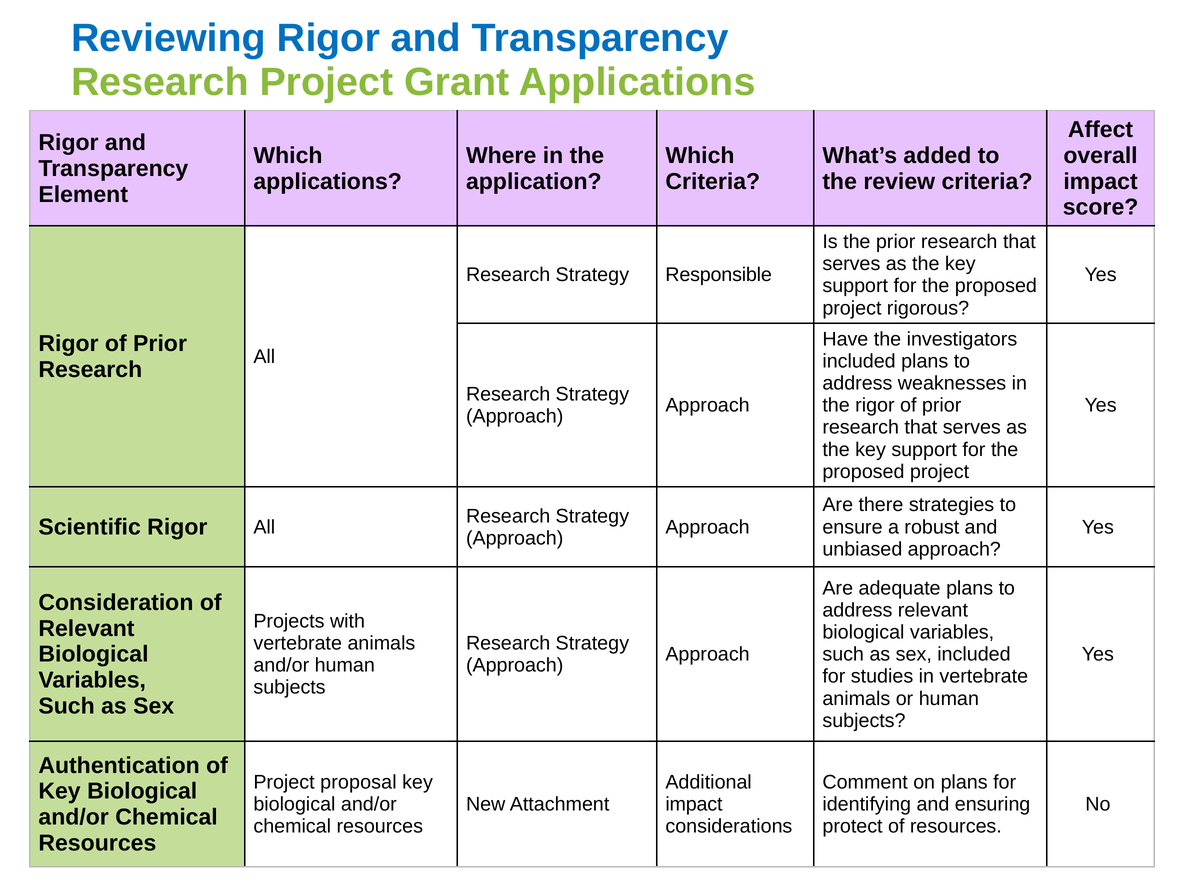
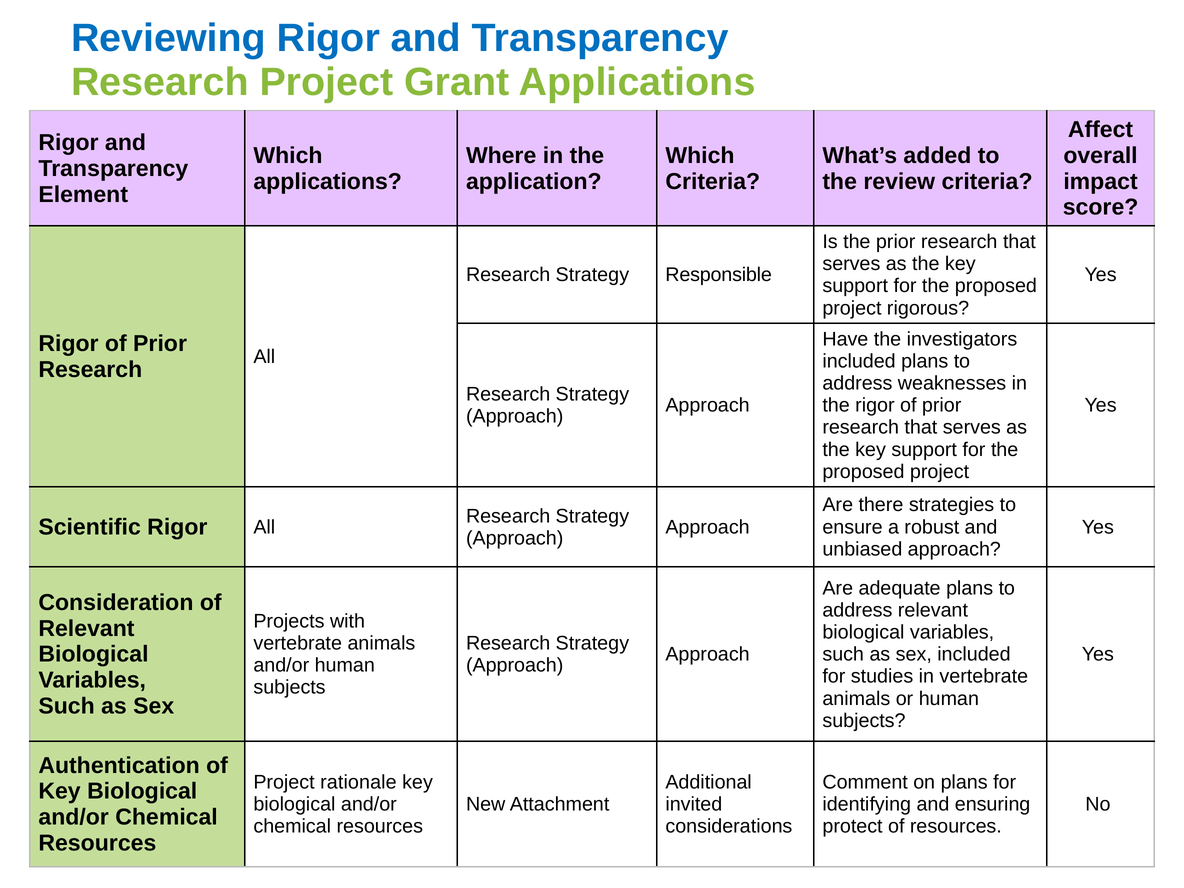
proposal: proposal -> rationale (358, 782)
impact: impact -> invited (694, 804)
